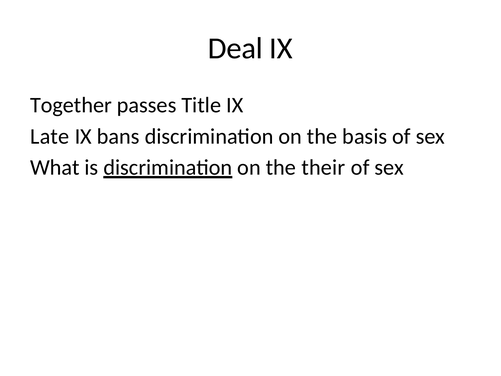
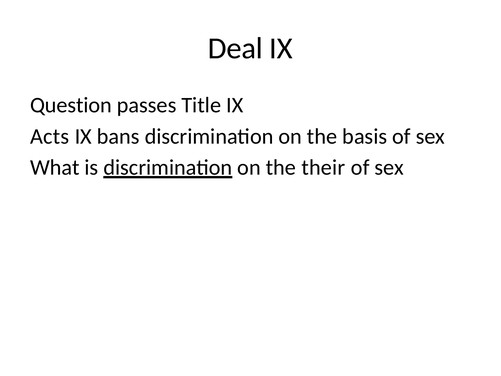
Together: Together -> Question (71, 105)
Late: Late -> Acts (50, 136)
